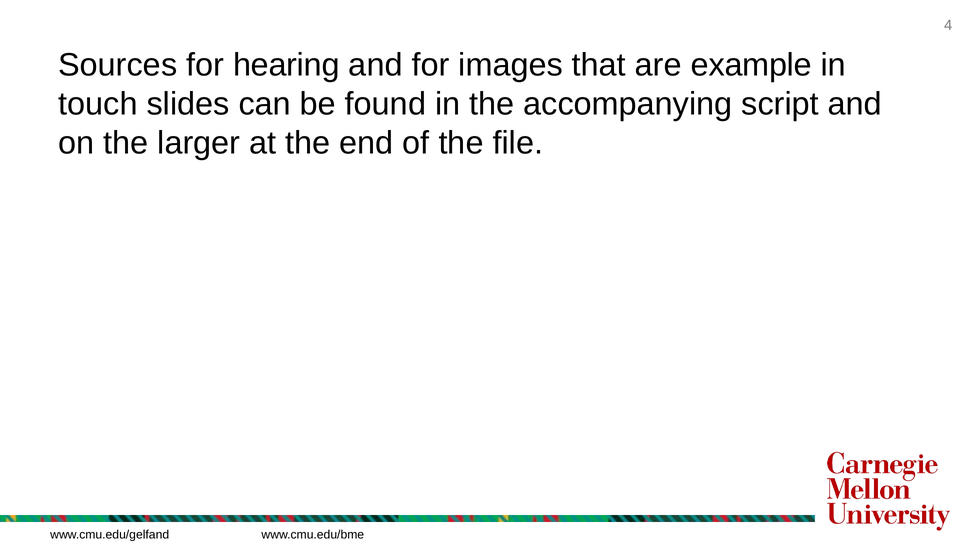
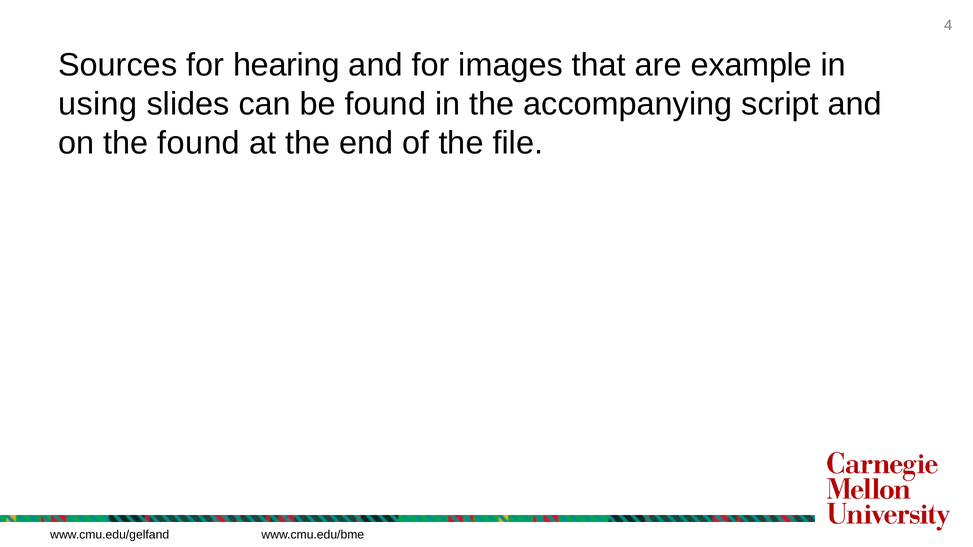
touch: touch -> using (98, 104)
the larger: larger -> found (199, 143)
